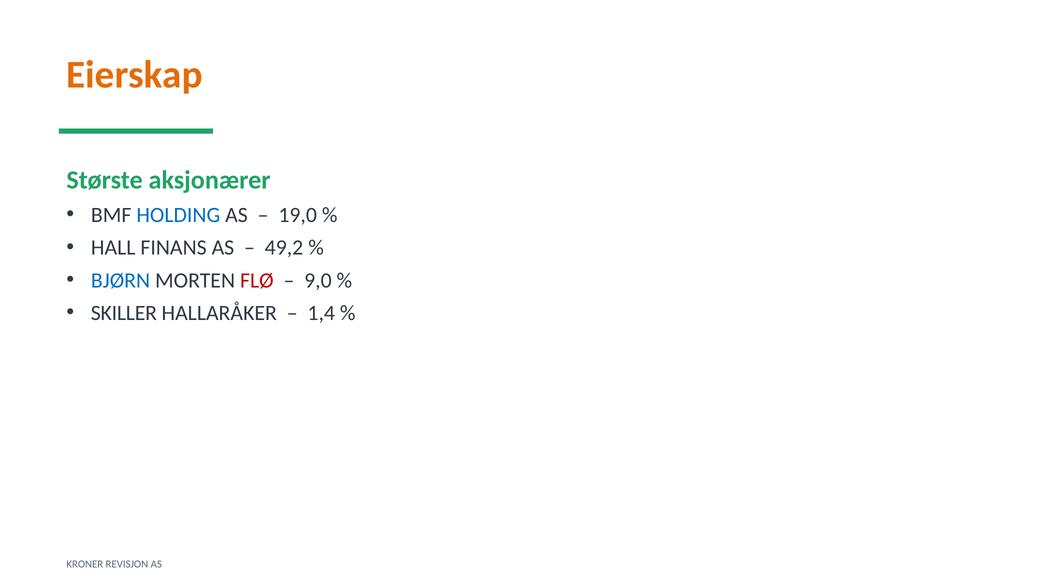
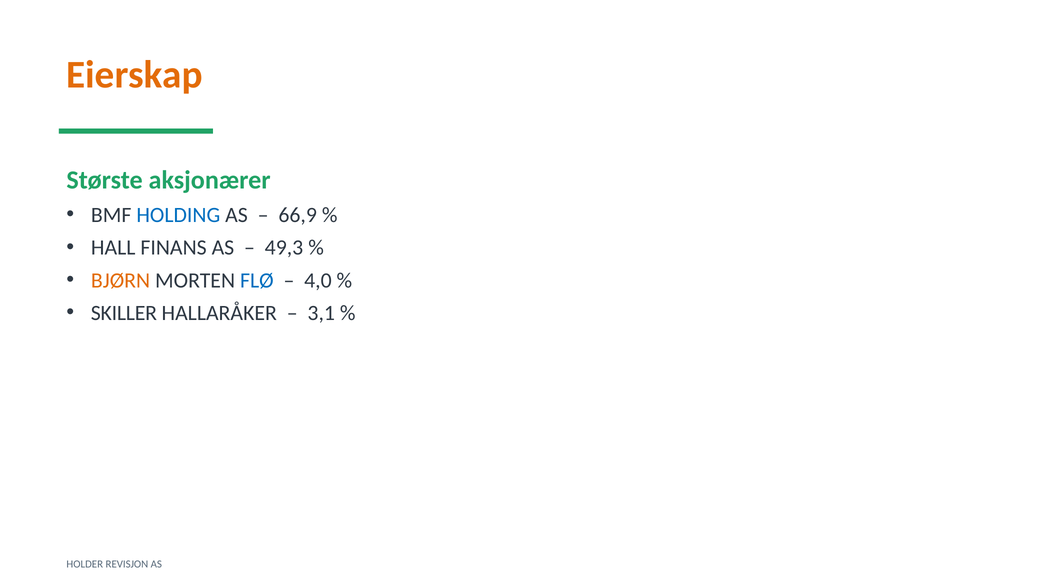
19,0: 19,0 -> 66,9 (298, 215)
49,2: 49,2 -> 49,3 (284, 248)
BJØRN colour: blue -> orange (121, 280)
FLØ colour: red -> blue (257, 280)
9,0: 9,0 -> 4,0 (318, 280)
1,4: 1,4 -> 3,1 (321, 313)
KRONER: KRONER -> HOLDER (85, 564)
